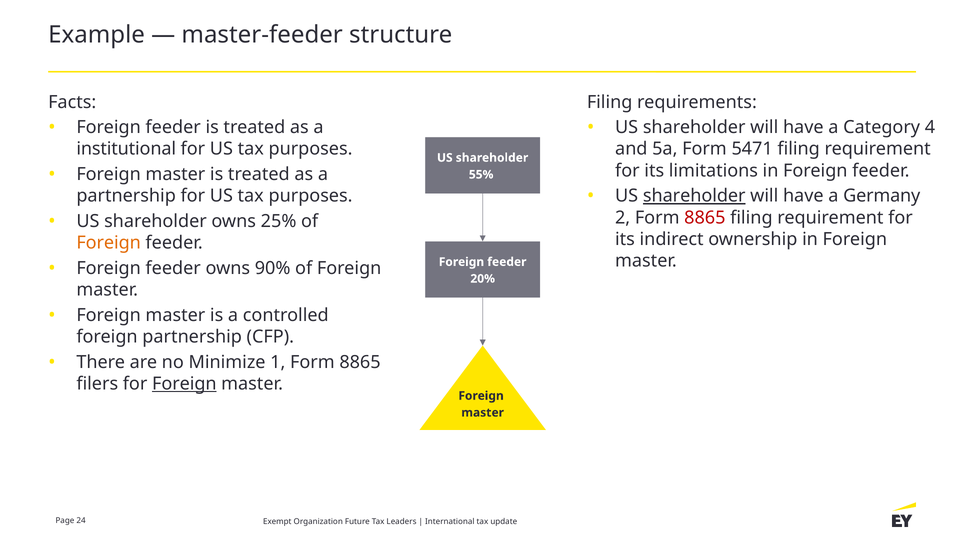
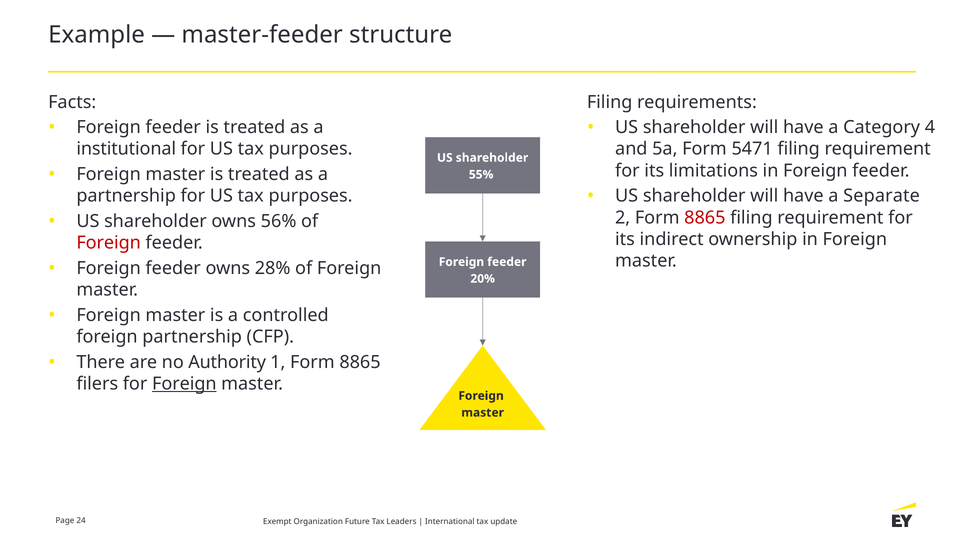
shareholder underline: present -> none (694, 196)
Germany: Germany -> Separate (882, 196)
25%: 25% -> 56% (279, 221)
Foreign colour: orange -> red (109, 243)
90%: 90% -> 28% (273, 268)
Minimize: Minimize -> Authority (227, 362)
